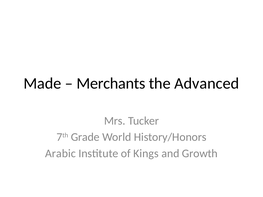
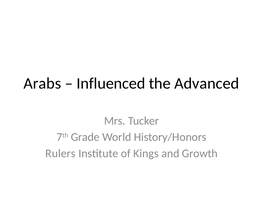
Made: Made -> Arabs (42, 84)
Merchants: Merchants -> Influenced (111, 84)
Arabic: Arabic -> Rulers (60, 154)
